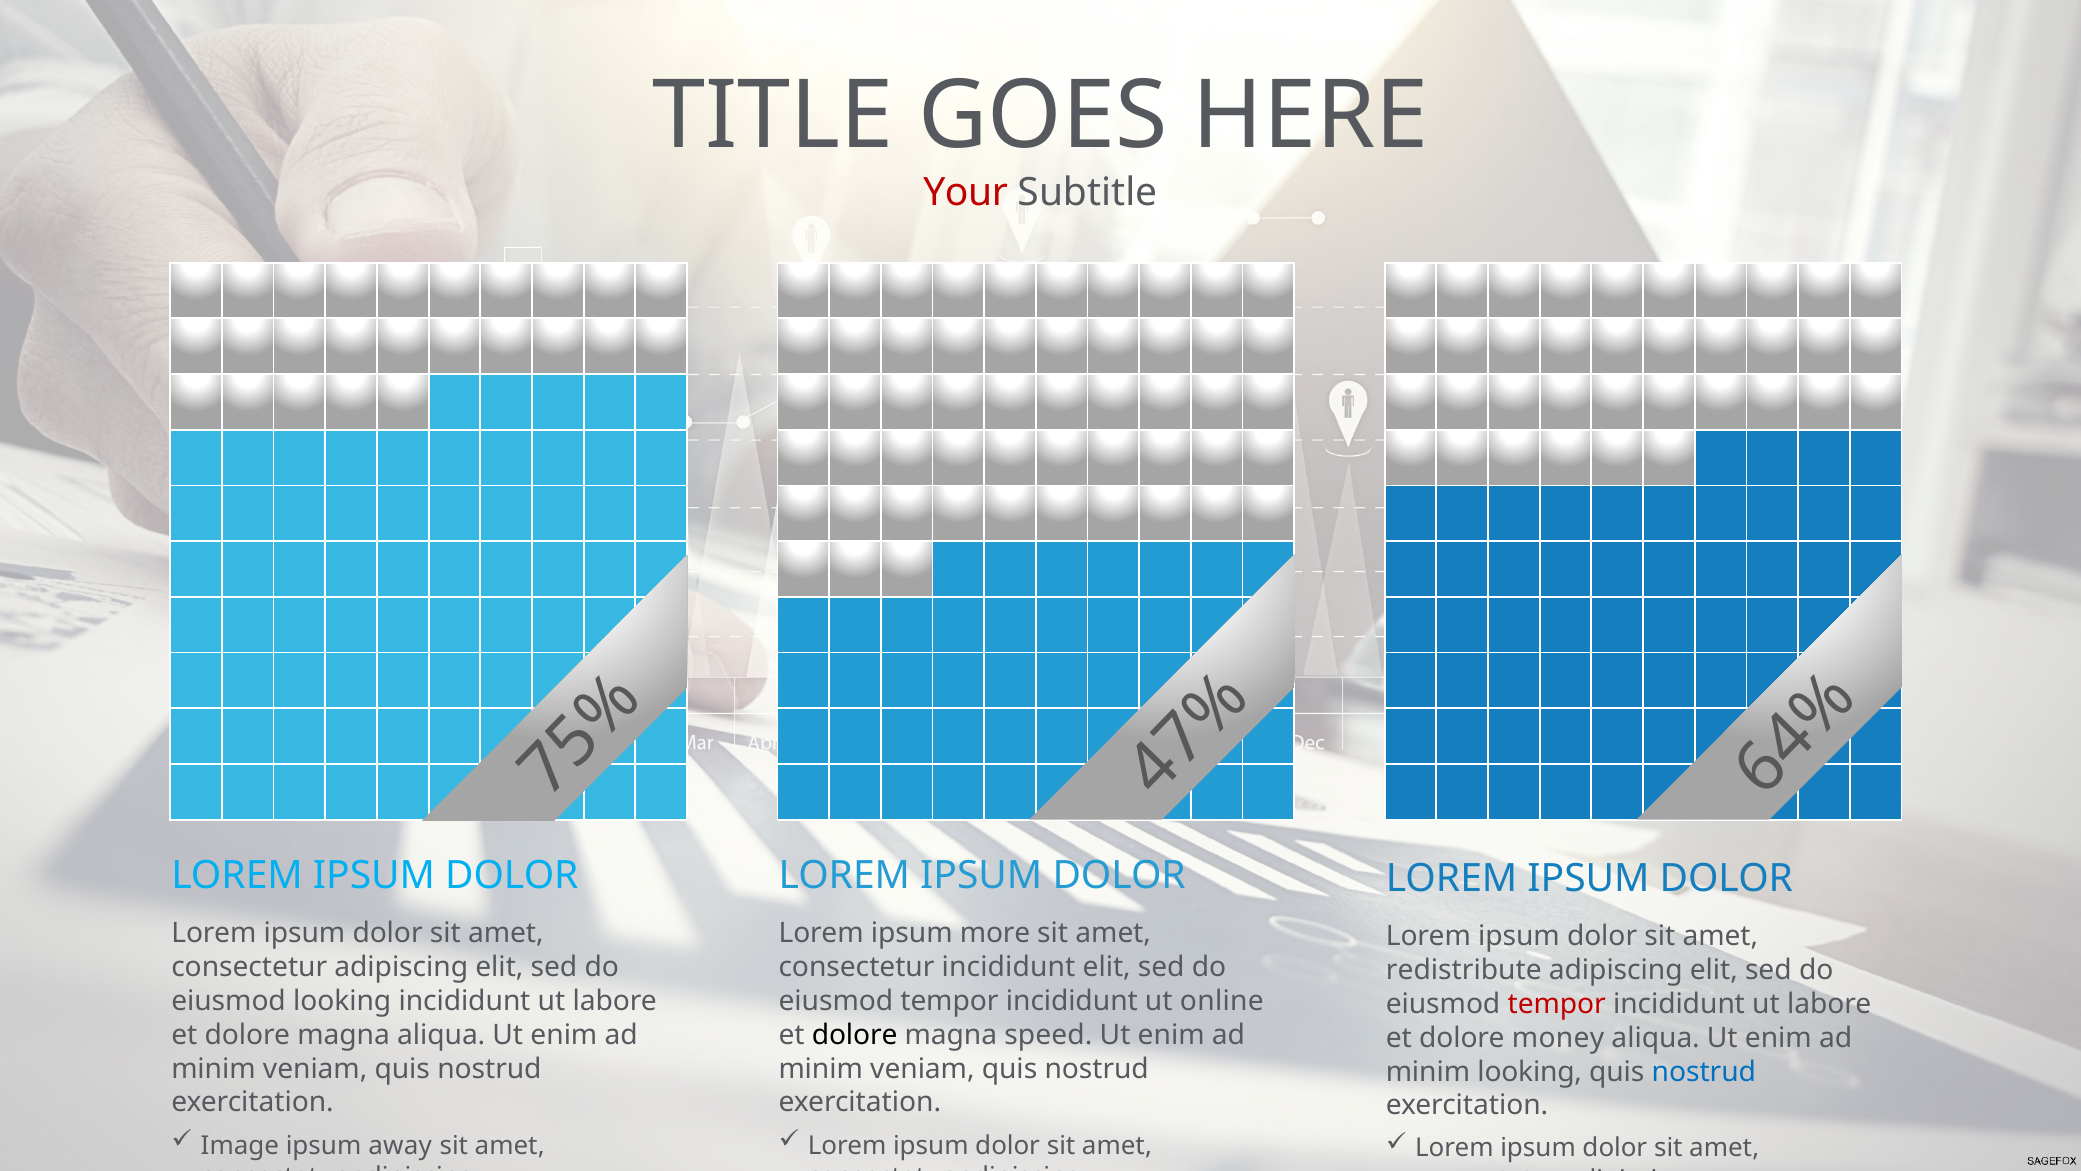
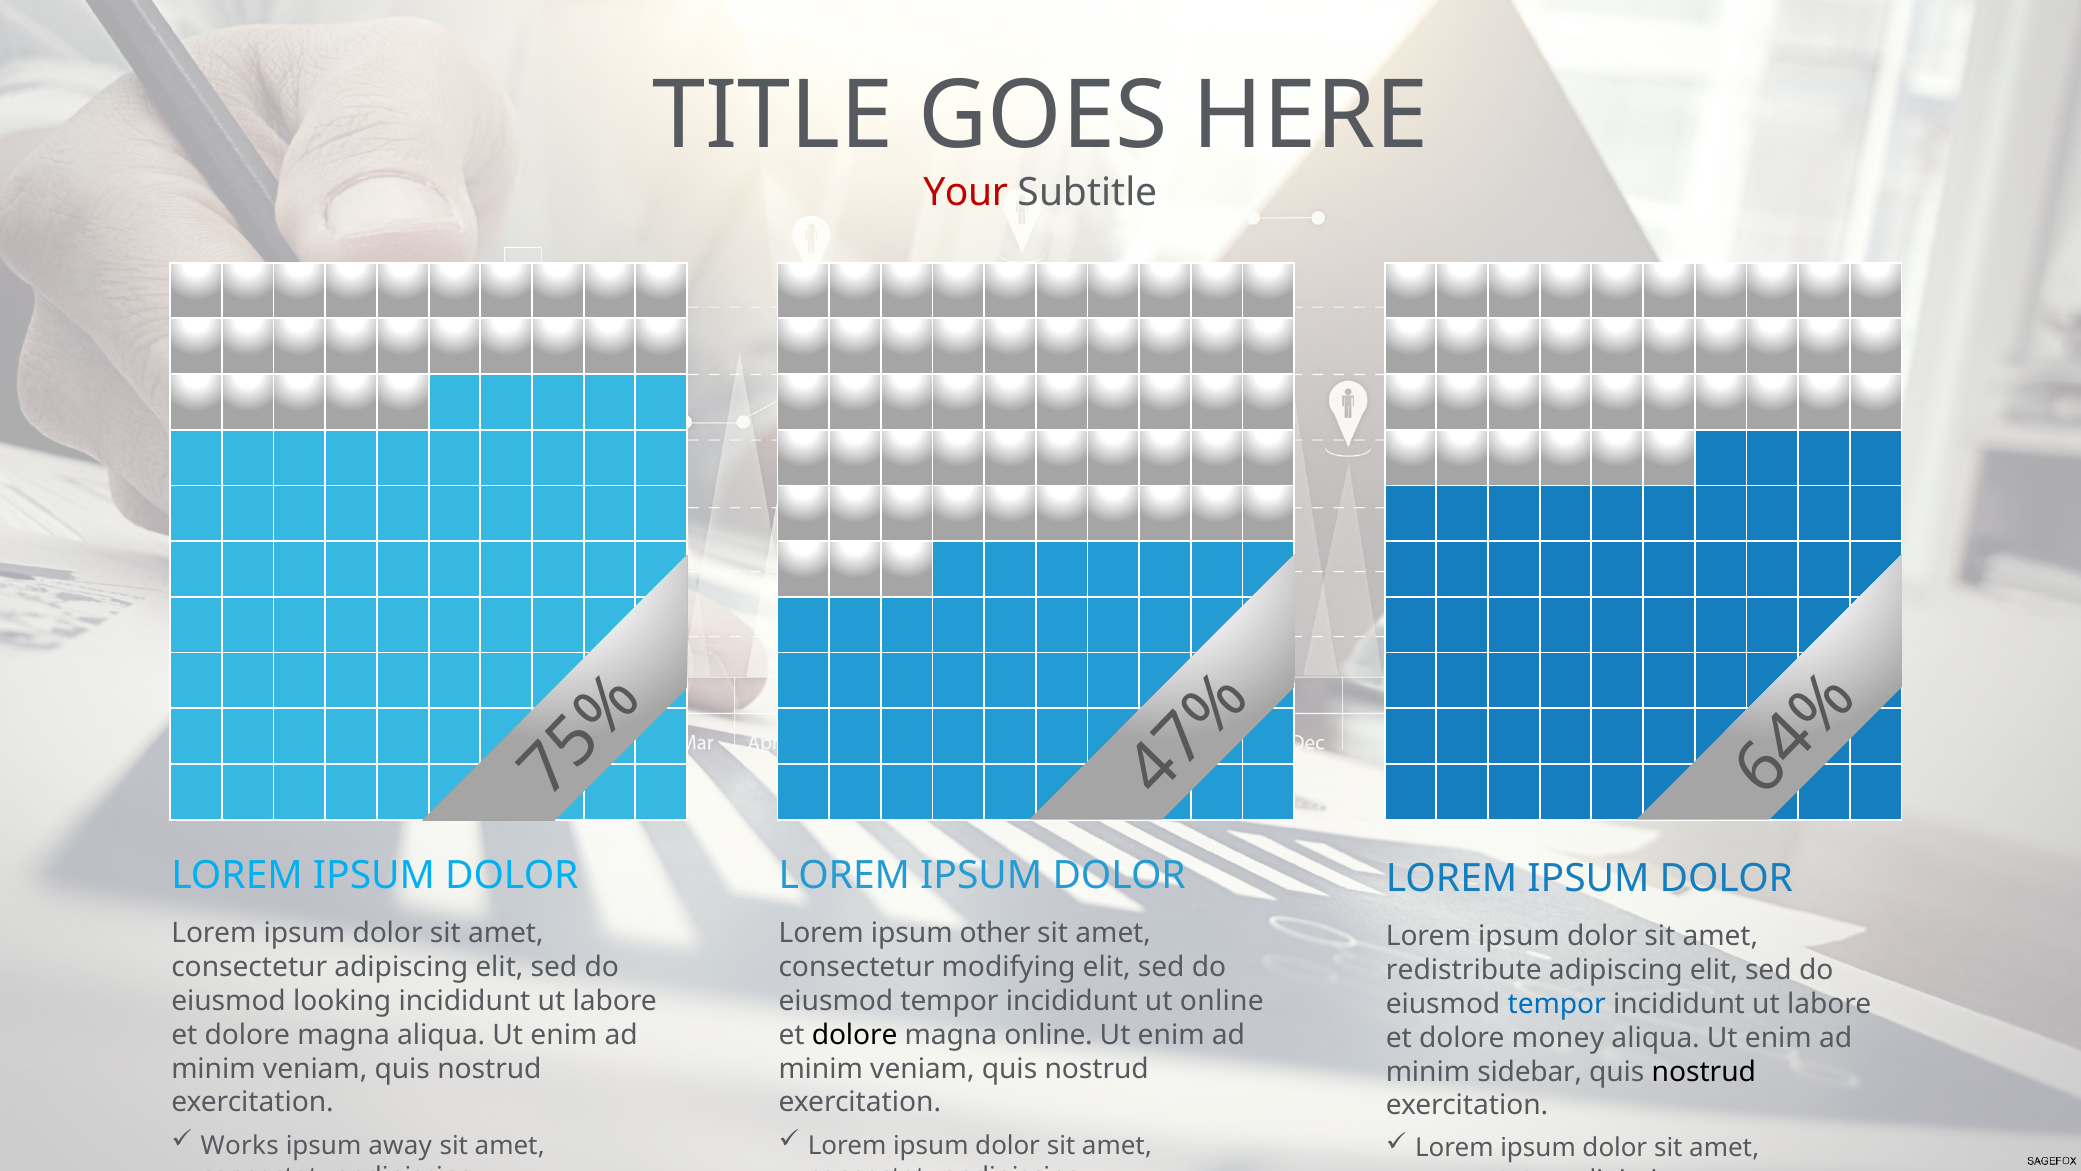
more: more -> other (995, 933)
consectetur incididunt: incididunt -> modifying (1009, 967)
tempor colour: red -> blue (1557, 1004)
magna speed: speed -> online (1049, 1035)
minim looking: looking -> sidebar (1530, 1071)
nostrud colour: blue -> black (1704, 1071)
Image: Image -> Works (240, 1145)
